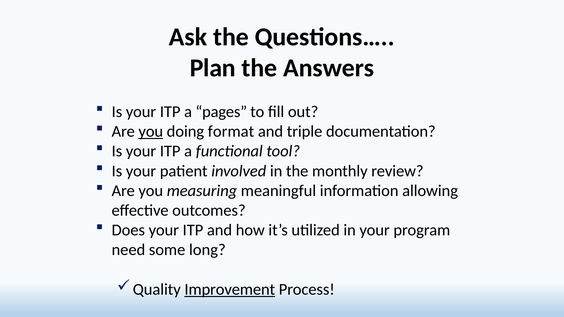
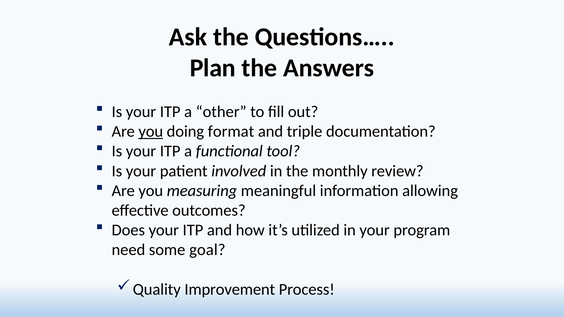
pages: pages -> other (221, 112)
long: long -> goal (207, 250)
Improvement underline: present -> none (230, 290)
